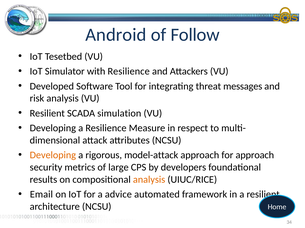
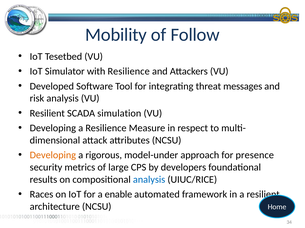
Android: Android -> Mobility (116, 35)
model-attack: model-attack -> model-under (151, 156)
for approach: approach -> presence (255, 156)
analysis colour: orange -> blue (149, 180)
Email: Email -> Races (42, 195)
advice: advice -> enable (118, 195)
